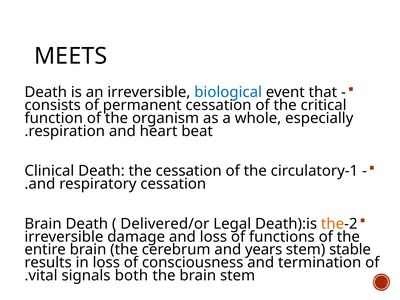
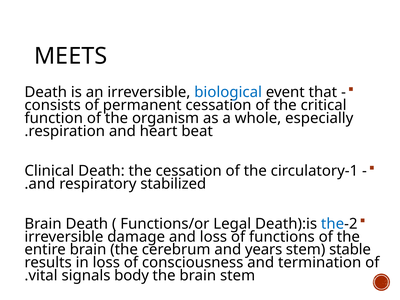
respiratory cessation: cessation -> stabilized (173, 184)
Delivered/or: Delivered/or -> Functions/or (165, 224)
the colour: orange -> blue (333, 224)
both: both -> body (132, 276)
